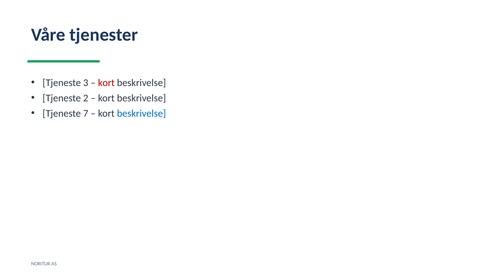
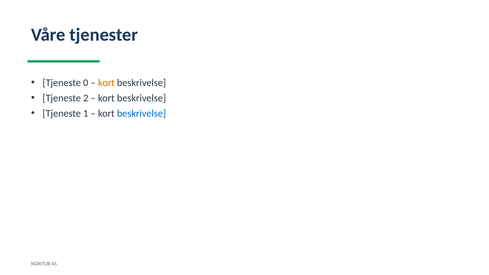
3: 3 -> 0 (86, 83)
kort colour: red -> orange (106, 83)
7: 7 -> 1 (86, 113)
